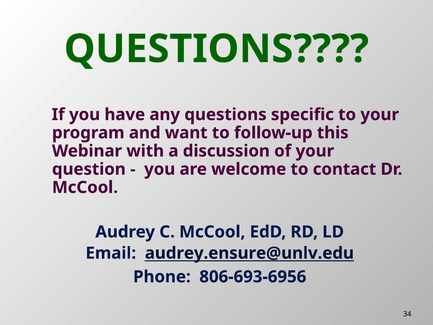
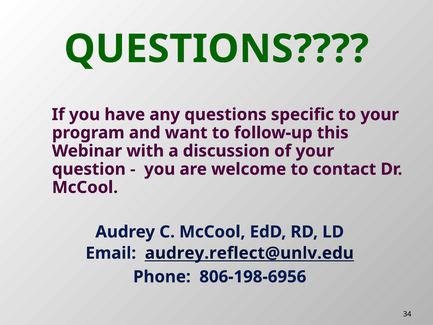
audrey.ensure@unlv.edu: audrey.ensure@unlv.edu -> audrey.reflect@unlv.edu (249, 253)
806-693-6956: 806-693-6956 -> 806-198-6956 (253, 277)
